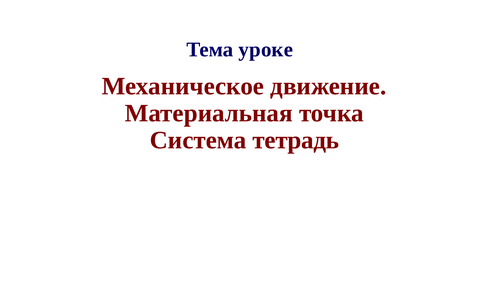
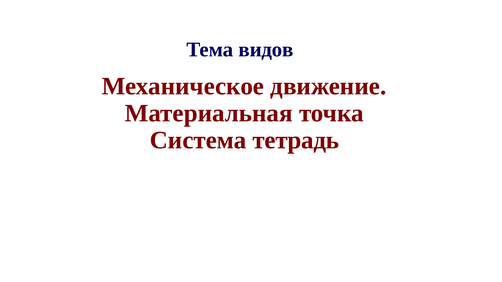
уроке: уроке -> видов (266, 50)
